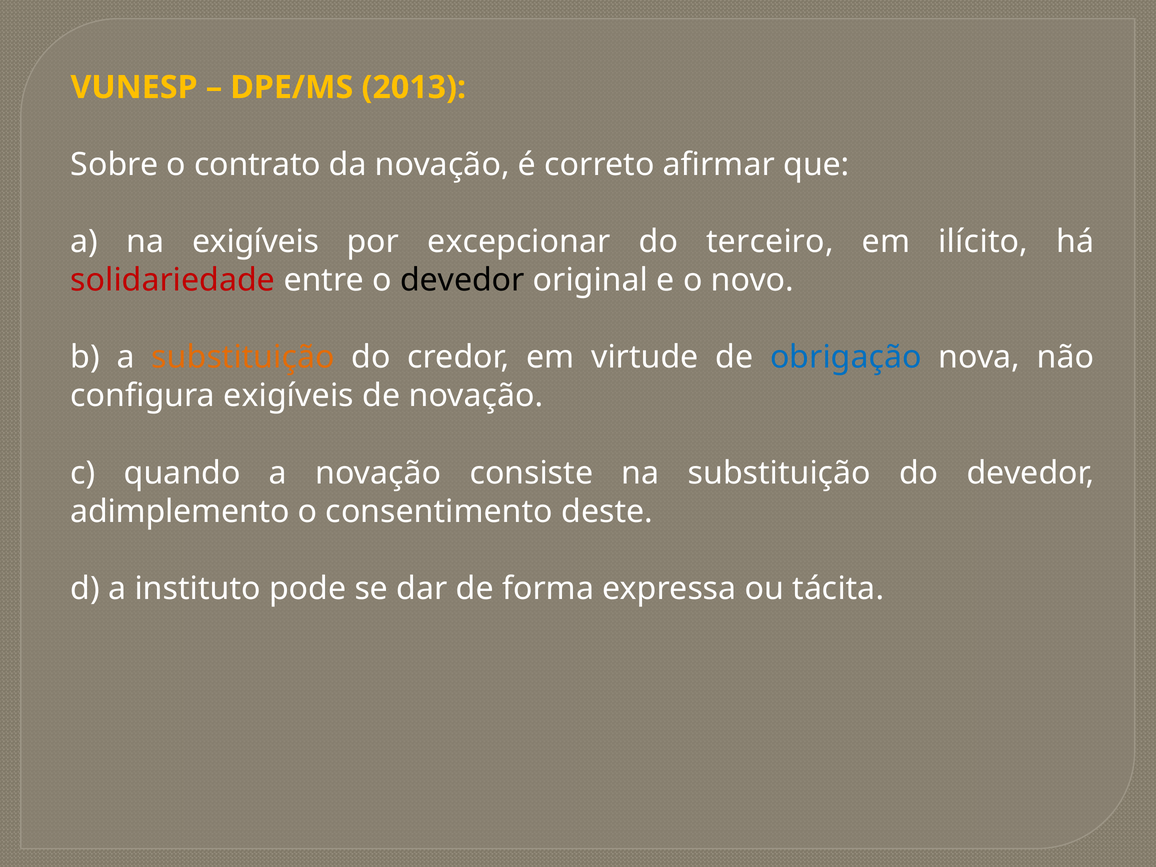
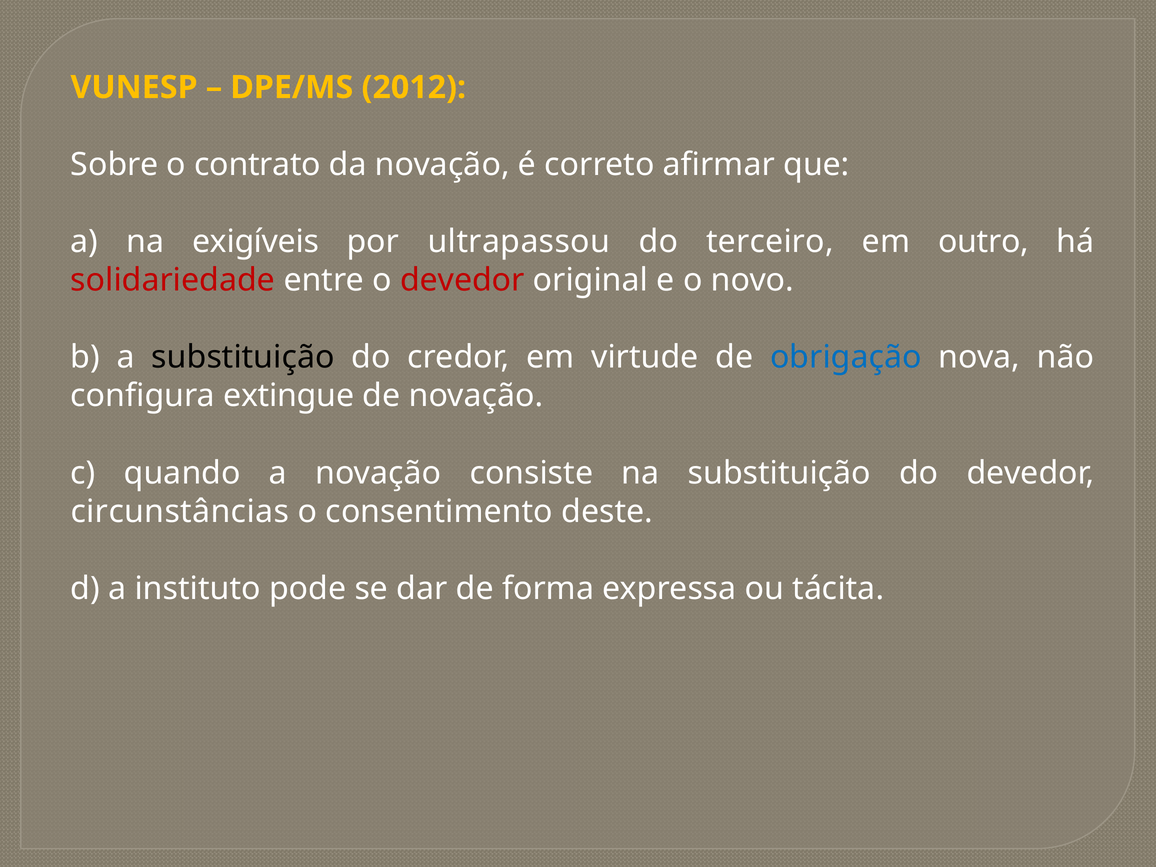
2013: 2013 -> 2012 (414, 87)
excepcionar: excepcionar -> ultrapassou (519, 242)
ilícito: ilícito -> outro (983, 242)
devedor colour: black -> red (462, 280)
substituição colour: orange -> black (243, 357)
configura exigíveis: exigíveis -> extingue (289, 396)
adimplemento: adimplemento -> circunstâncias (180, 511)
